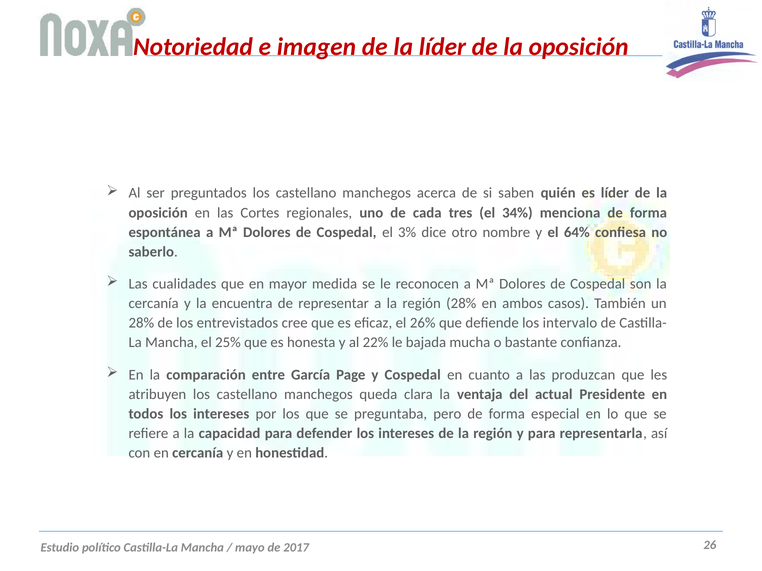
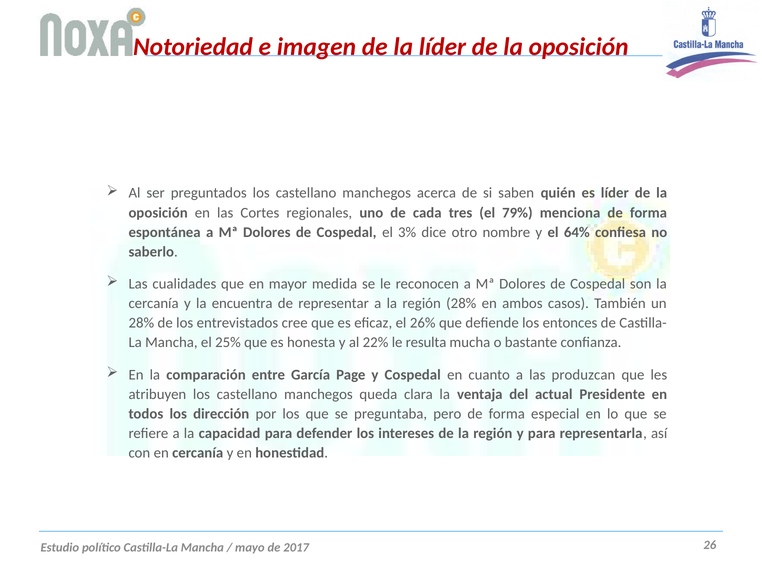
34%: 34% -> 79% (517, 213)
intervalo: intervalo -> entonces (570, 323)
bajada: bajada -> resulta (426, 343)
todos los intereses: intereses -> dirección (221, 414)
